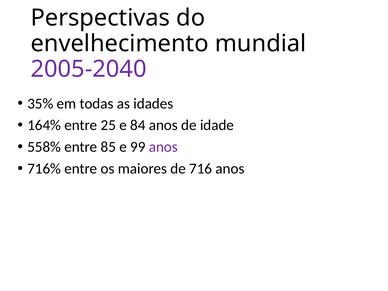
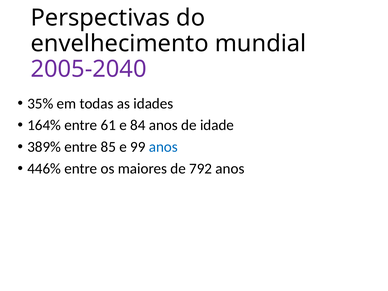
25: 25 -> 61 (108, 125)
558%: 558% -> 389% (44, 147)
anos colour: purple -> blue (163, 147)
716%: 716% -> 446% (44, 169)
716: 716 -> 792 (201, 169)
